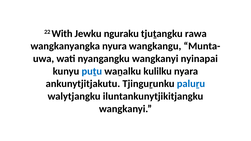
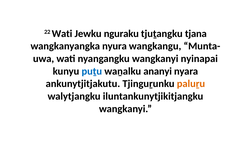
22 With: With -> Wati (62, 34)
rawa: rawa -> tjana (196, 34)
kulilku: kulilku -> ananyi (158, 71)
paluṟu colour: blue -> orange (191, 84)
